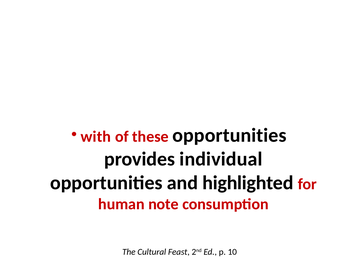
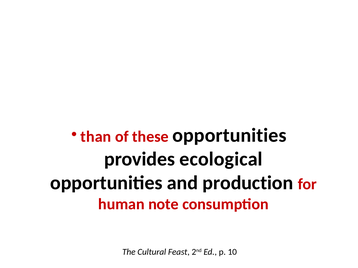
with: with -> than (96, 137)
individual: individual -> ecological (221, 159)
highlighted: highlighted -> production (248, 183)
